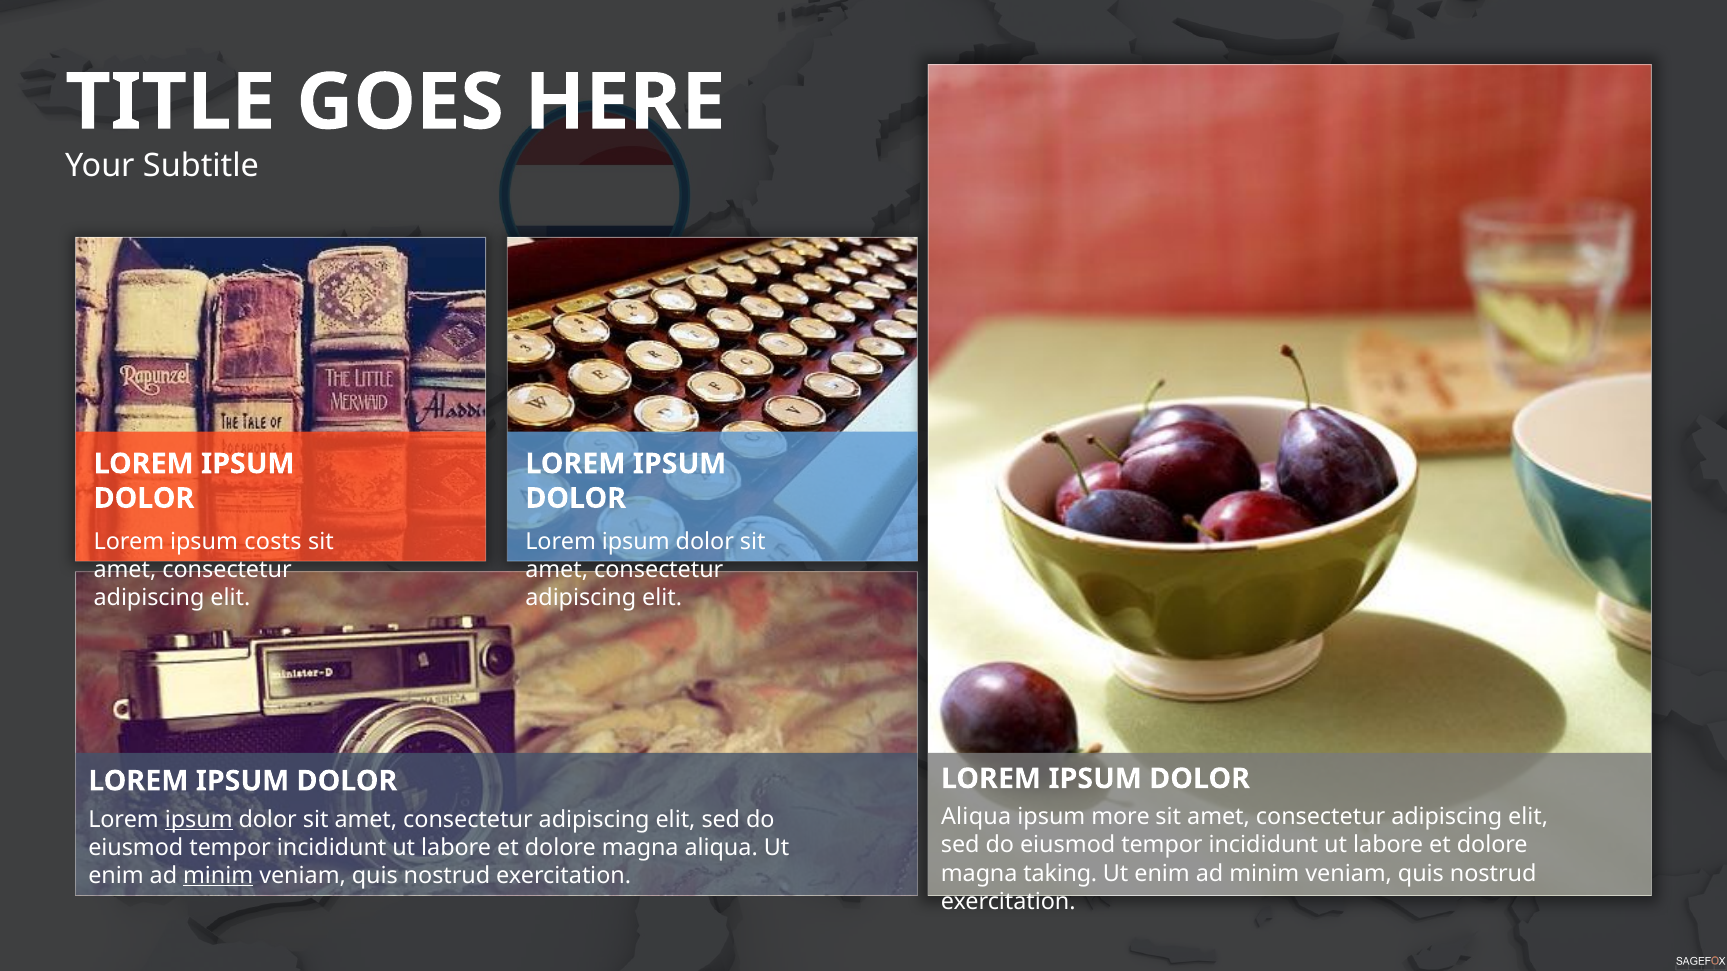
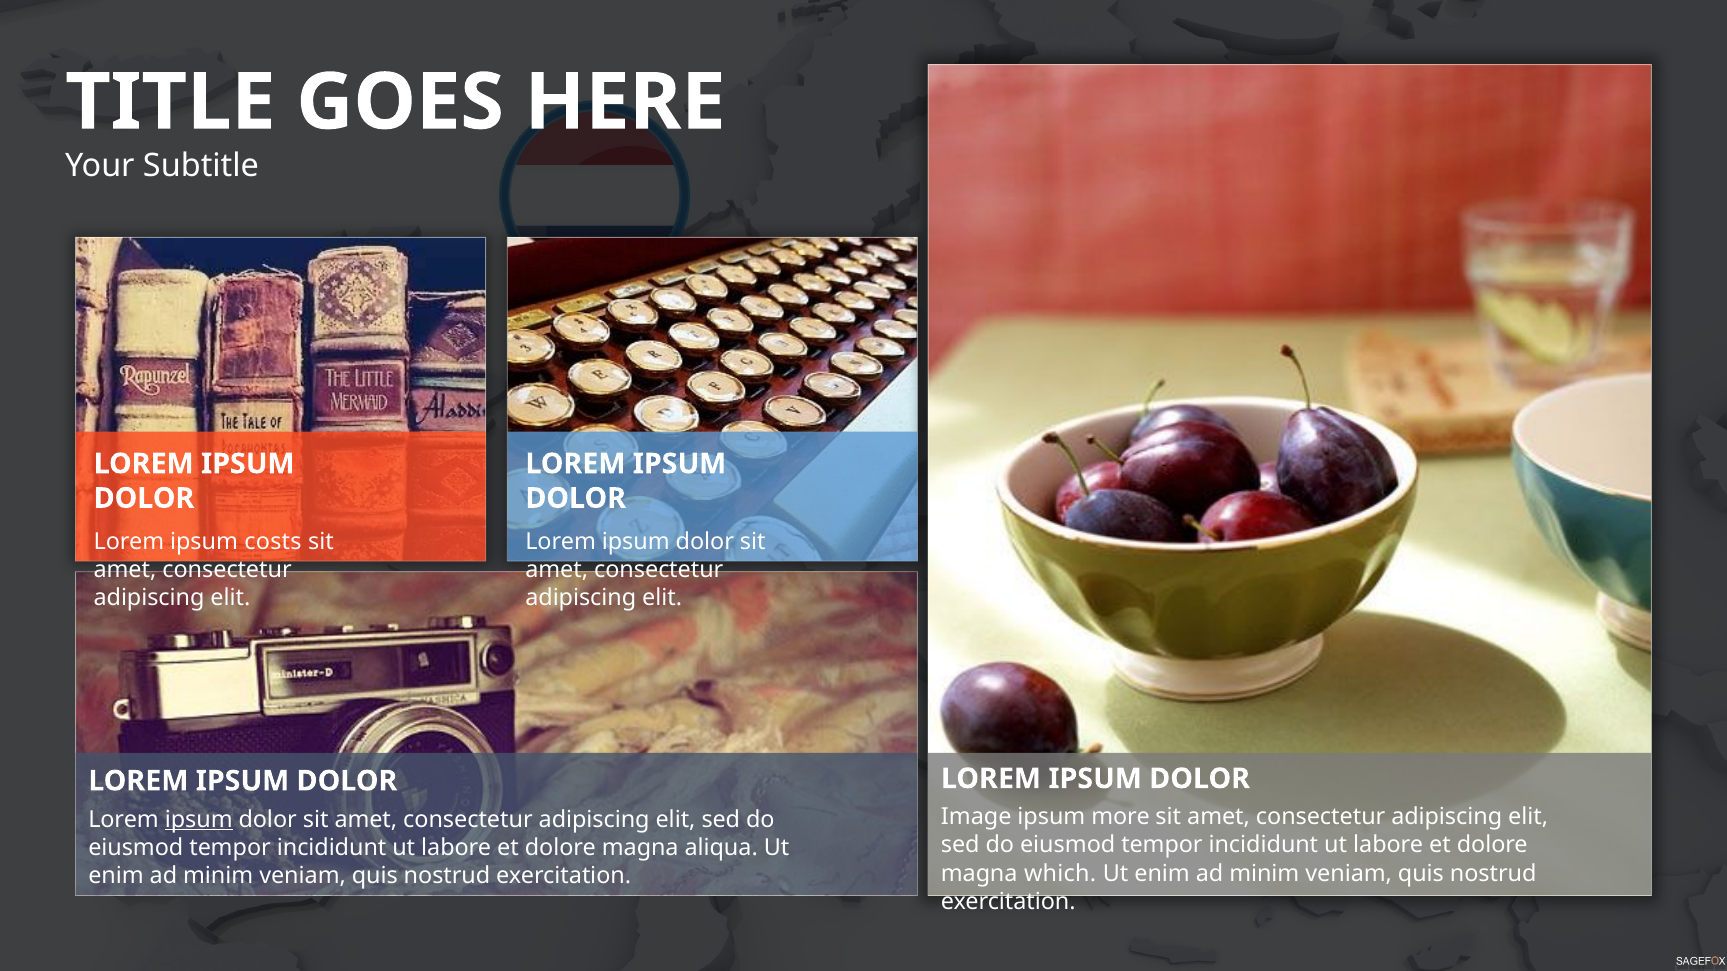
Aliqua: Aliqua -> Image (976, 818)
taking: taking -> which (1060, 874)
minim underline: present -> none (218, 876)
